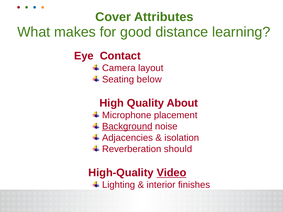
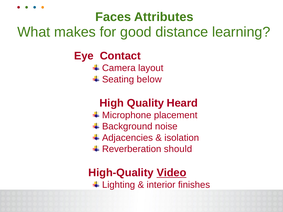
Cover: Cover -> Faces (113, 17)
About: About -> Heard (182, 103)
Background underline: present -> none (127, 127)
